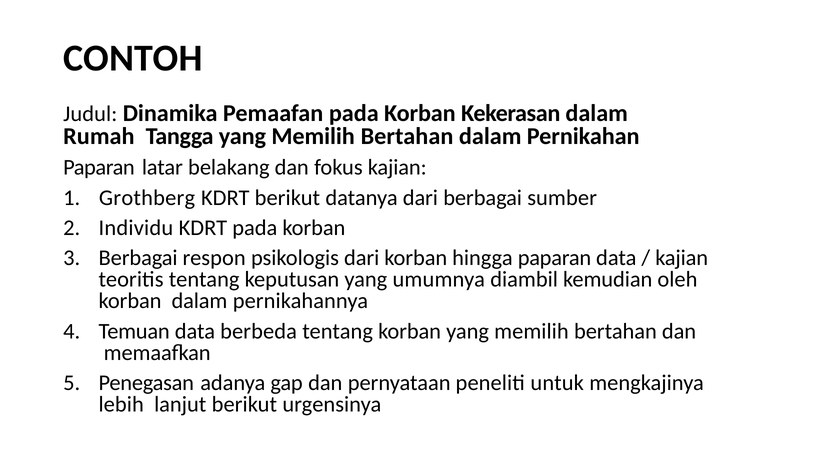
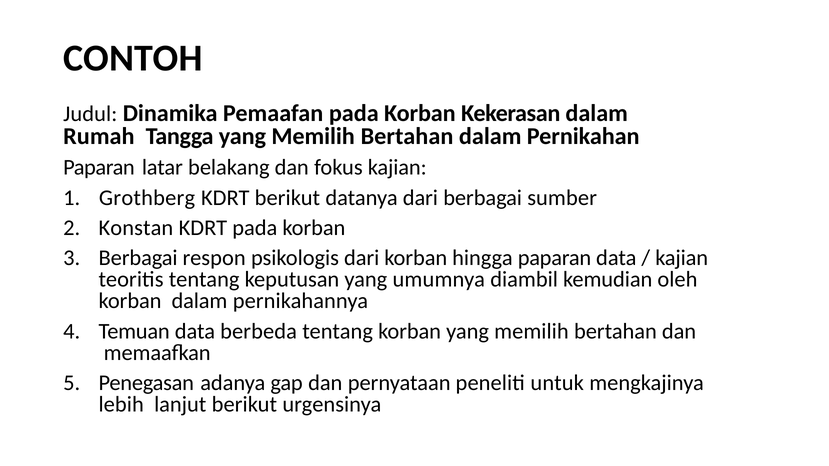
Individu: Individu -> Konstan (136, 228)
